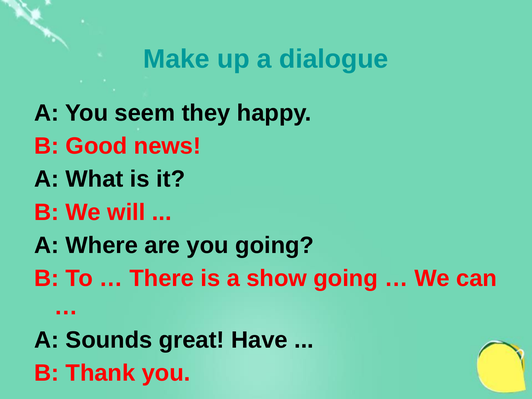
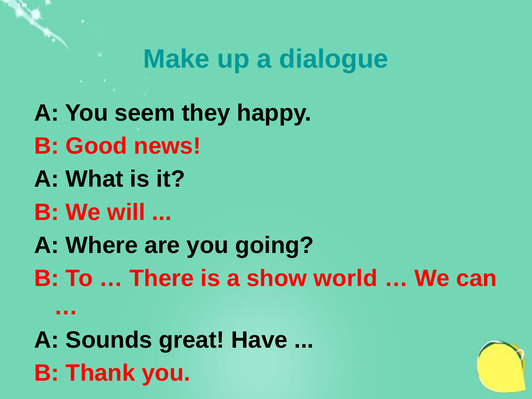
show going: going -> world (346, 278)
